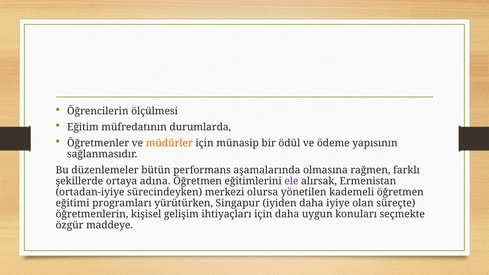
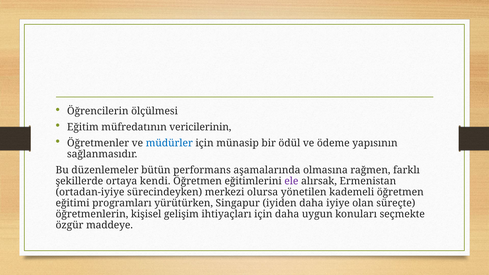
durumlarda: durumlarda -> vericilerinin (200, 127)
müdürler colour: orange -> blue (169, 143)
adına: adına -> kendi (155, 181)
